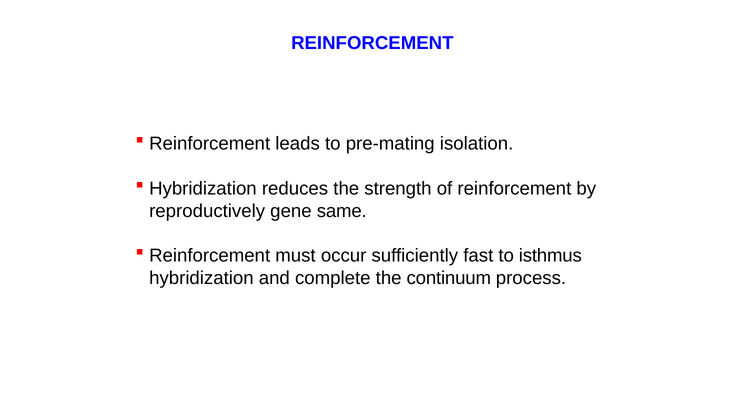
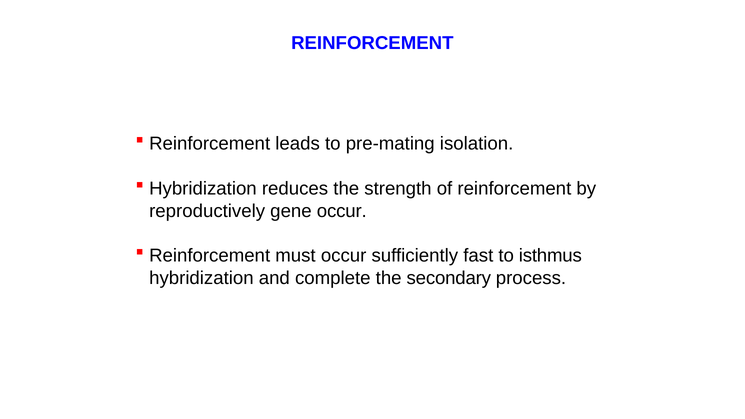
gene same: same -> occur (342, 211)
continuum: continuum -> secondary (449, 278)
